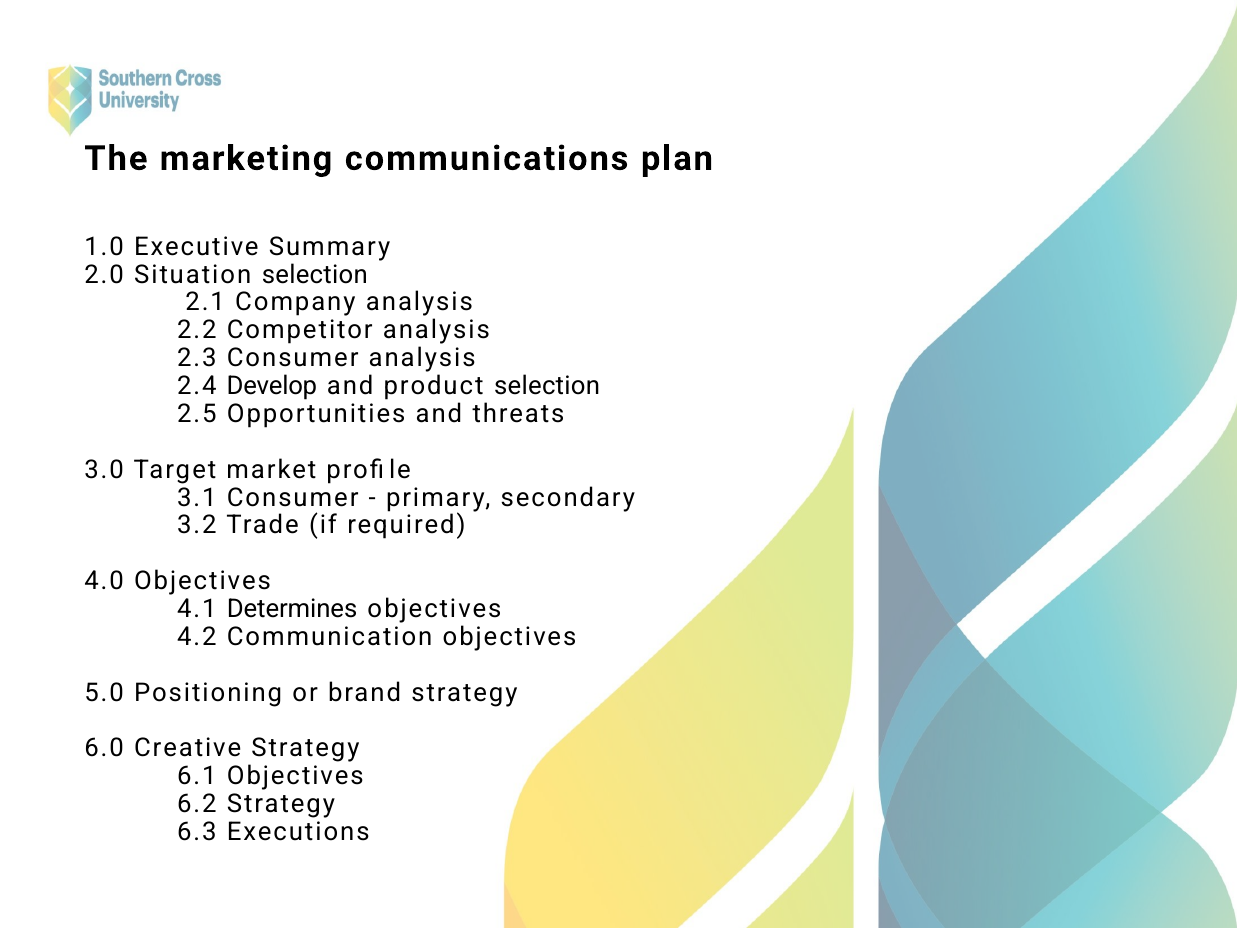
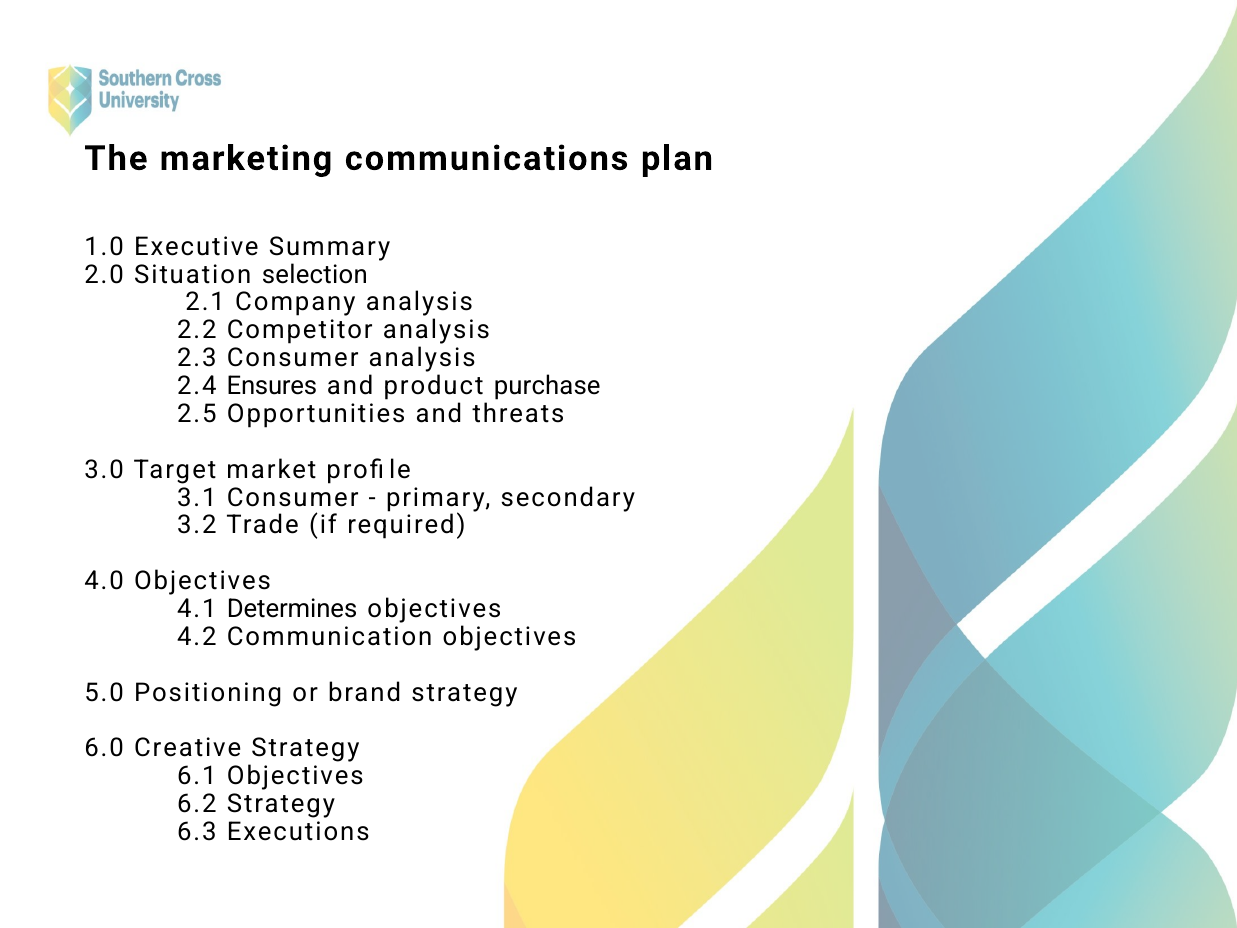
Develop: Develop -> Ensures (272, 386)
product selection: selection -> purchase (547, 386)
